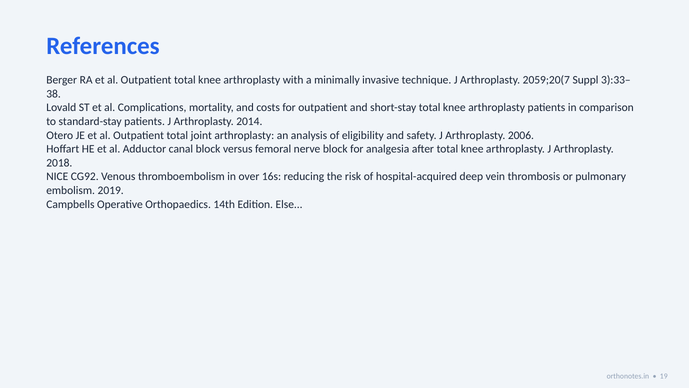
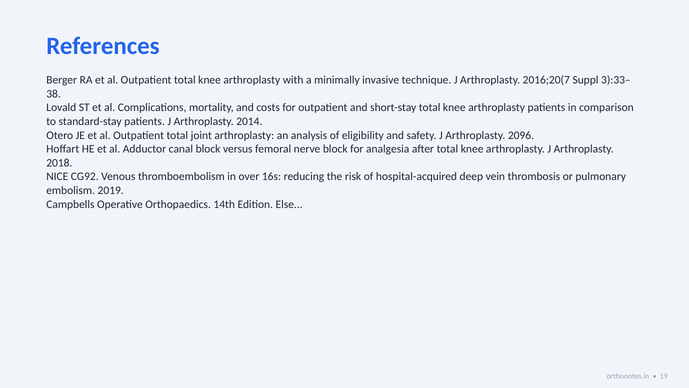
2059;20(7: 2059;20(7 -> 2016;20(7 (546, 80)
2006: 2006 -> 2096 (521, 135)
